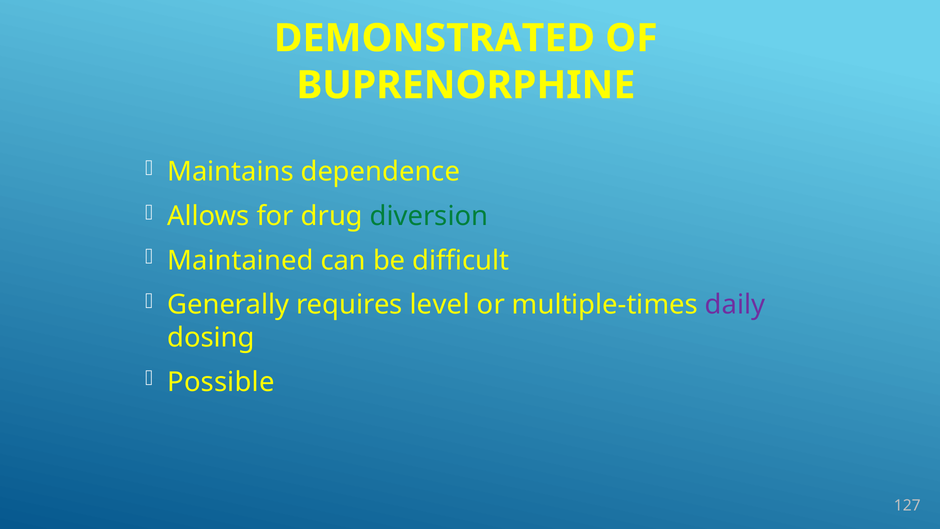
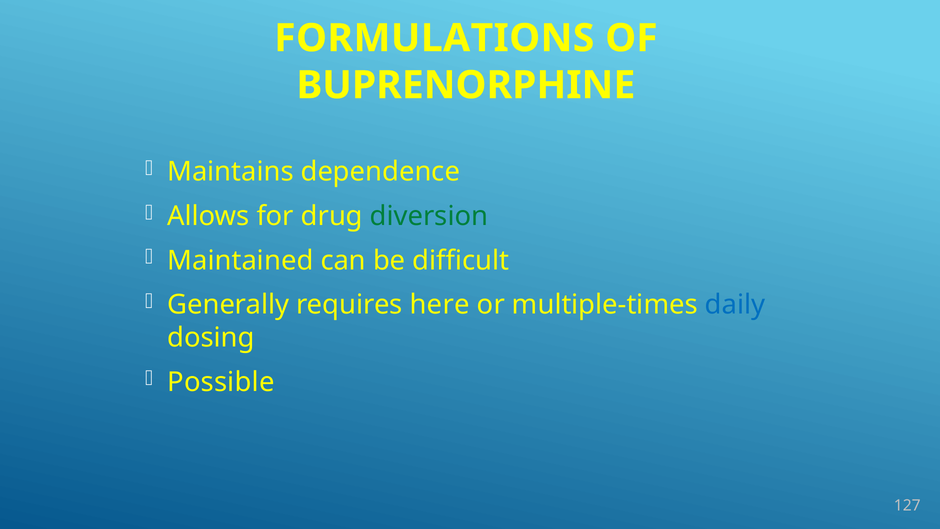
DEMONSTRATED: DEMONSTRATED -> FORMULATIONS (434, 38)
level: level -> here (440, 305)
daily colour: purple -> blue (735, 305)
